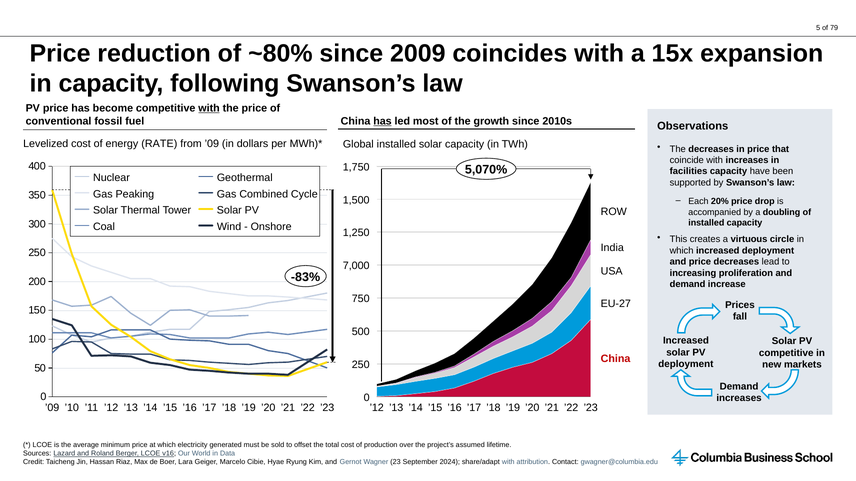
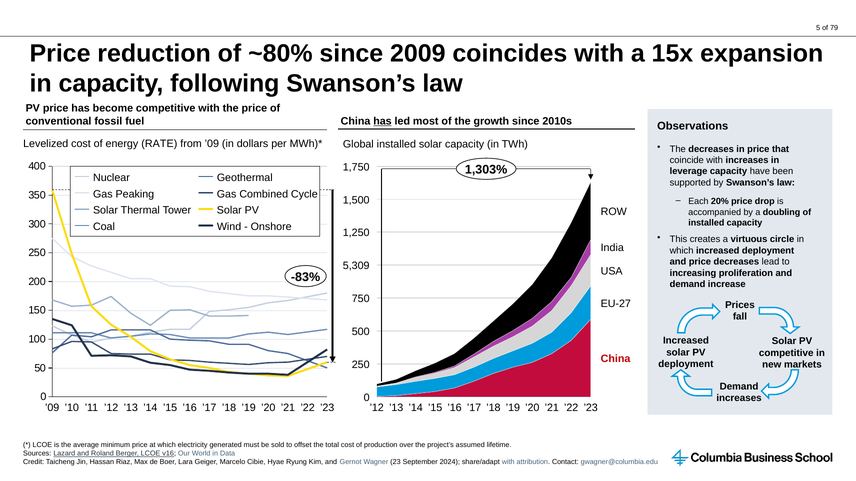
with underline: present -> none (209, 108)
5,070%: 5,070% -> 1,303% (486, 170)
facilities: facilities -> leverage (689, 172)
7,000: 7,000 -> 5,309 (356, 266)
